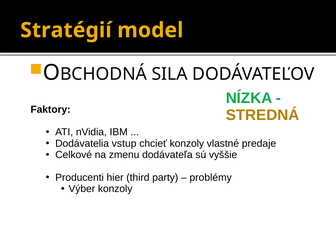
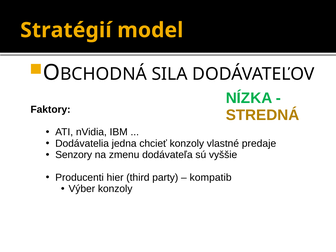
vstup: vstup -> jedna (124, 143)
Celkové: Celkové -> Senzory (74, 155)
problémy: problémy -> kompatib (211, 177)
